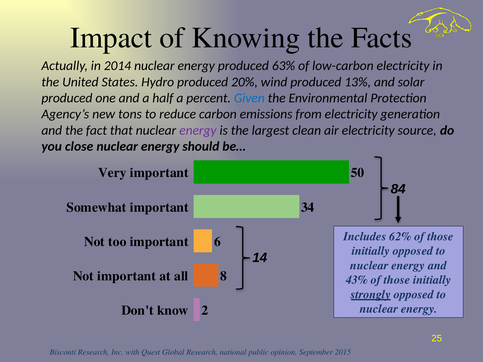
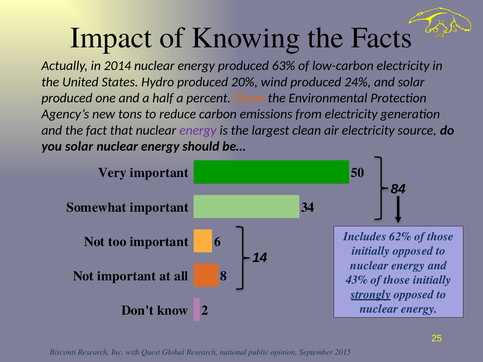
13%: 13% -> 24% (358, 82)
Given colour: blue -> orange (249, 98)
you close: close -> solar (79, 146)
